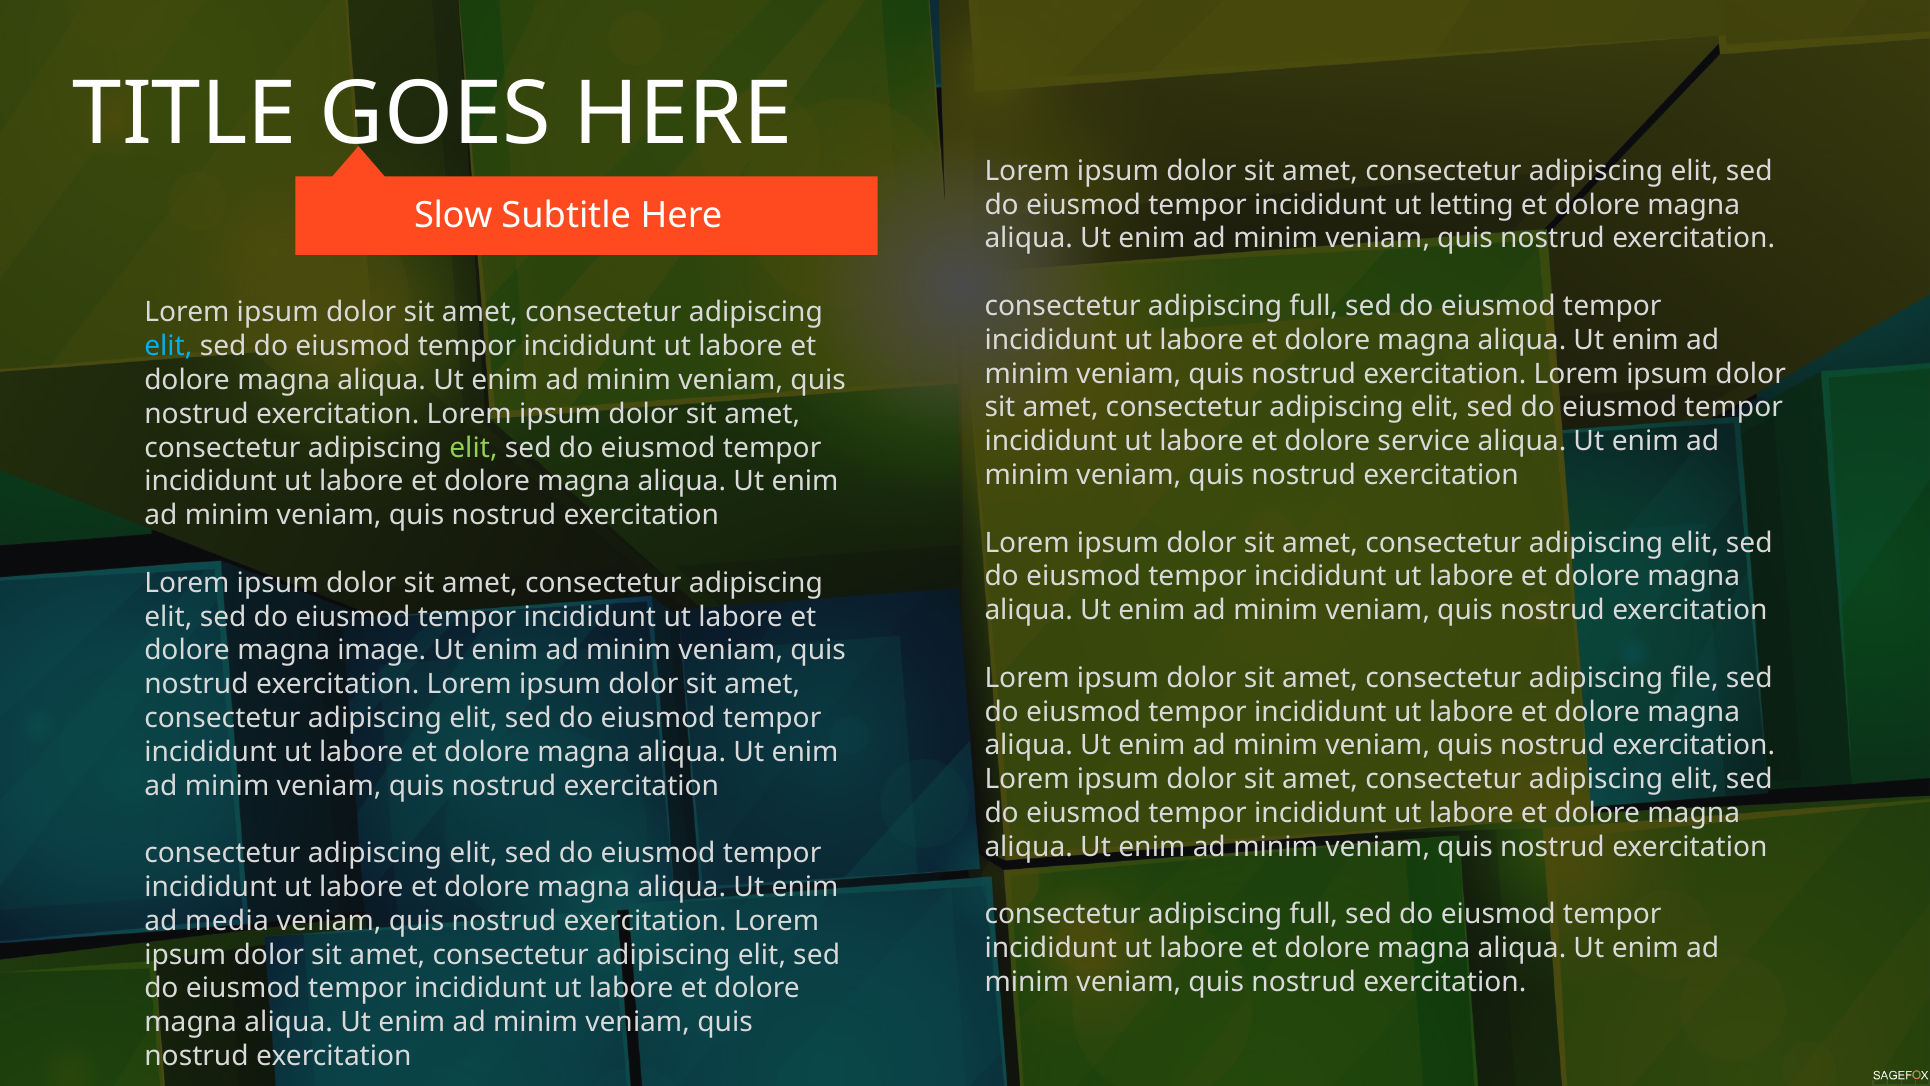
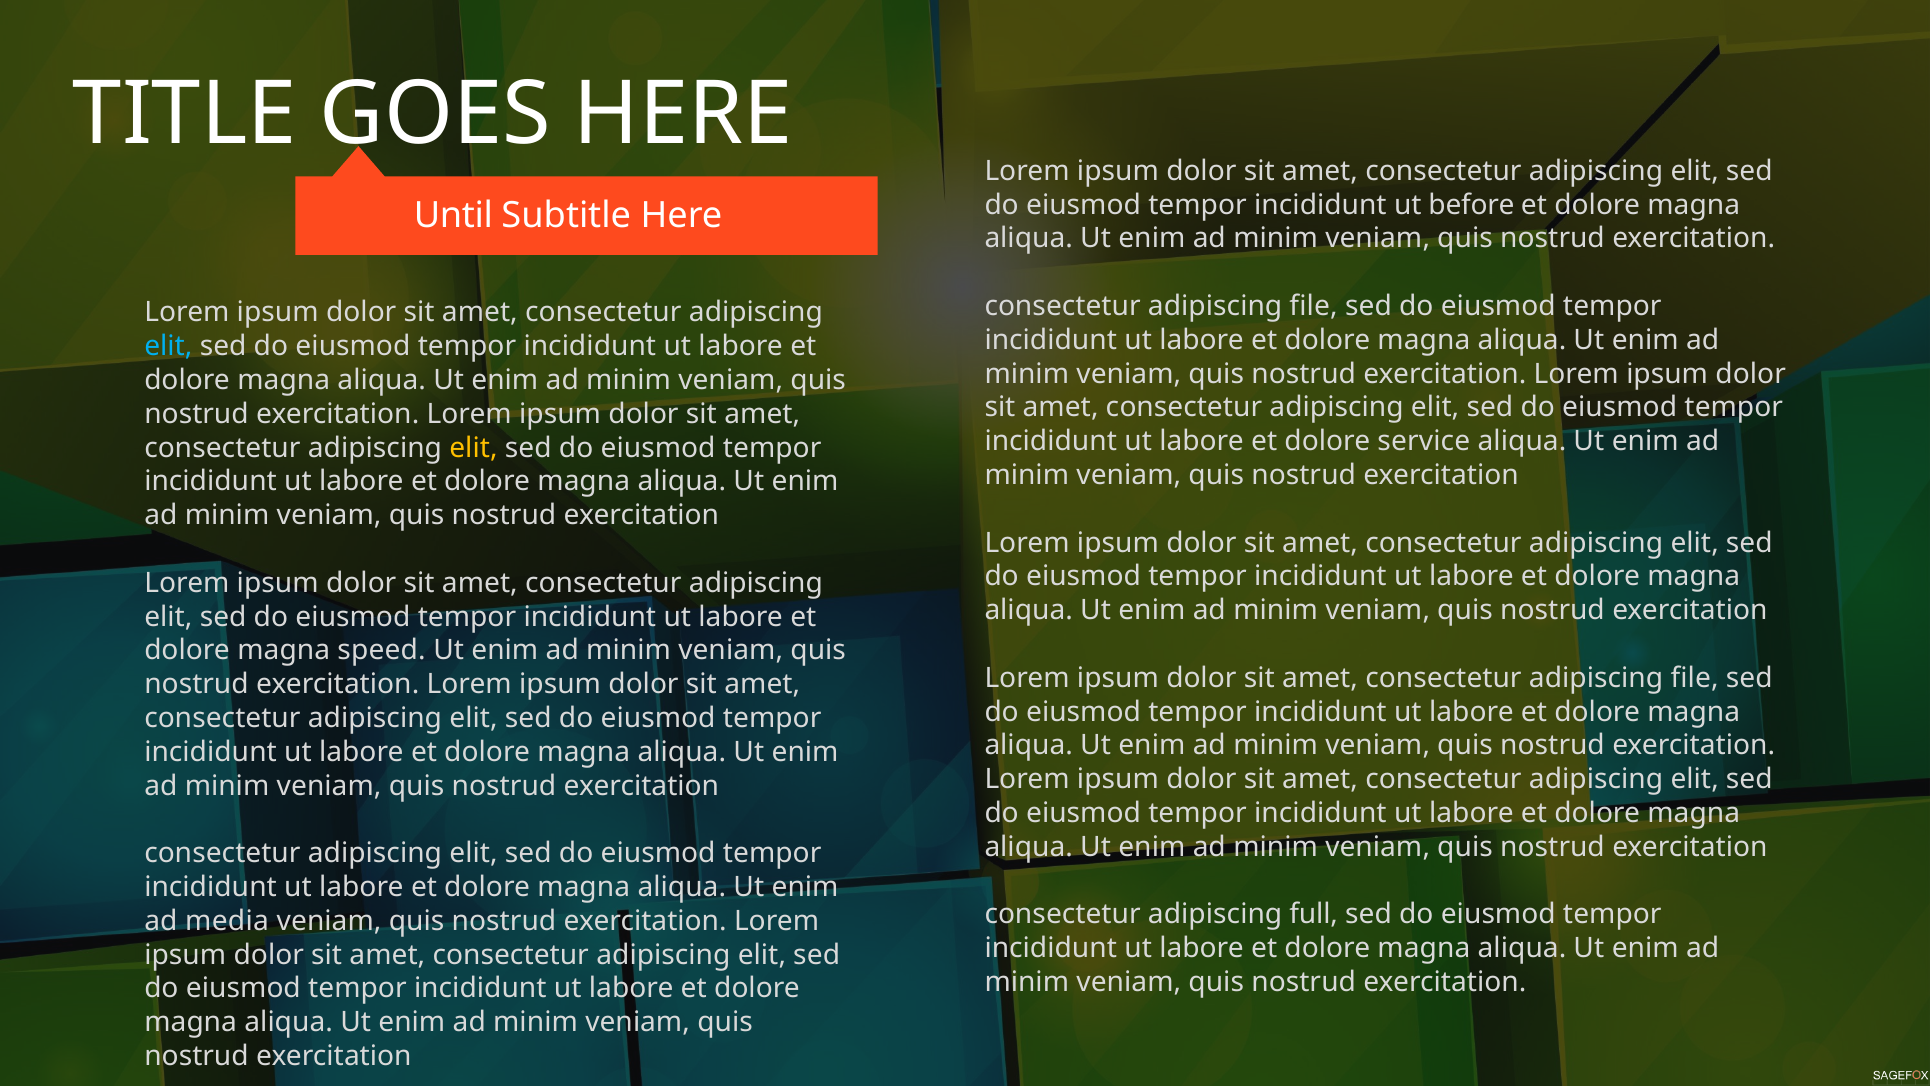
letting: letting -> before (1471, 205)
Slow: Slow -> Until (453, 216)
full: full -> file (1314, 306)
elit colour: light green -> yellow (473, 448)
image: image -> speed (382, 650)
